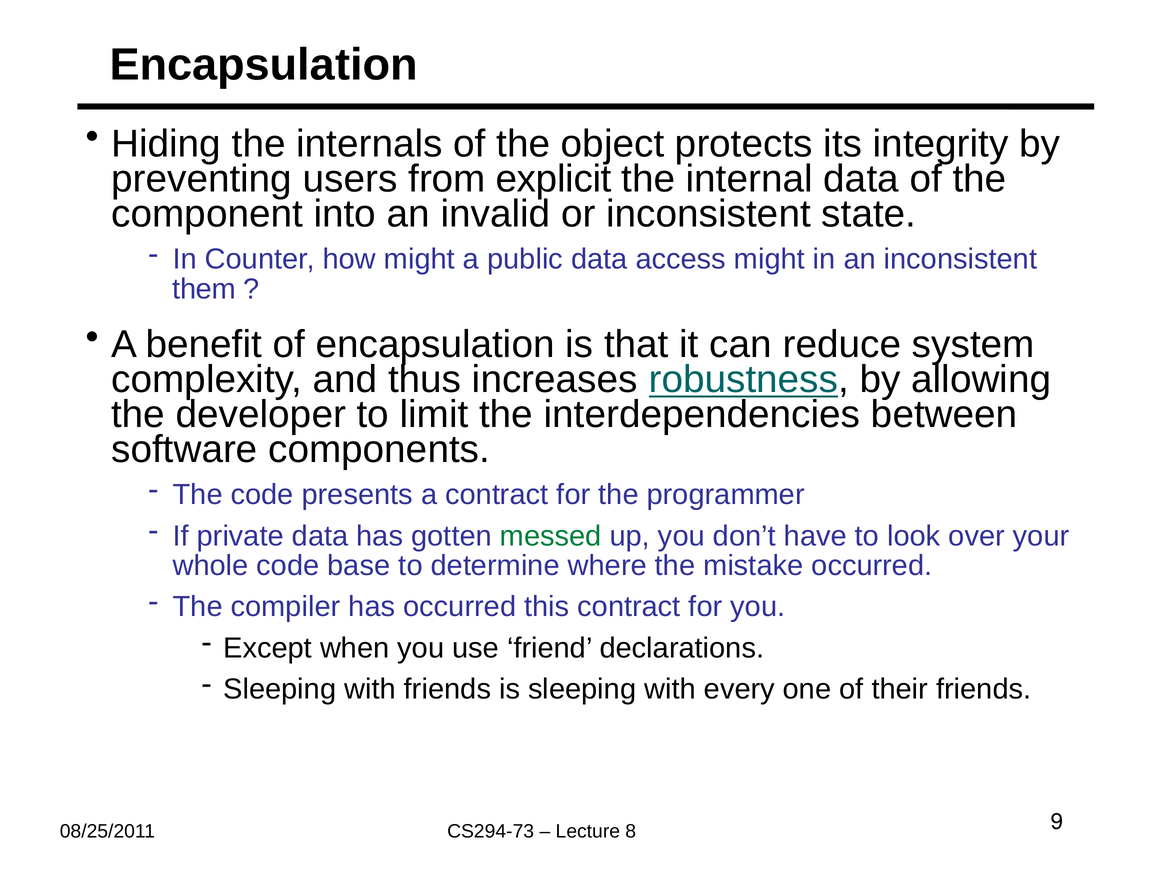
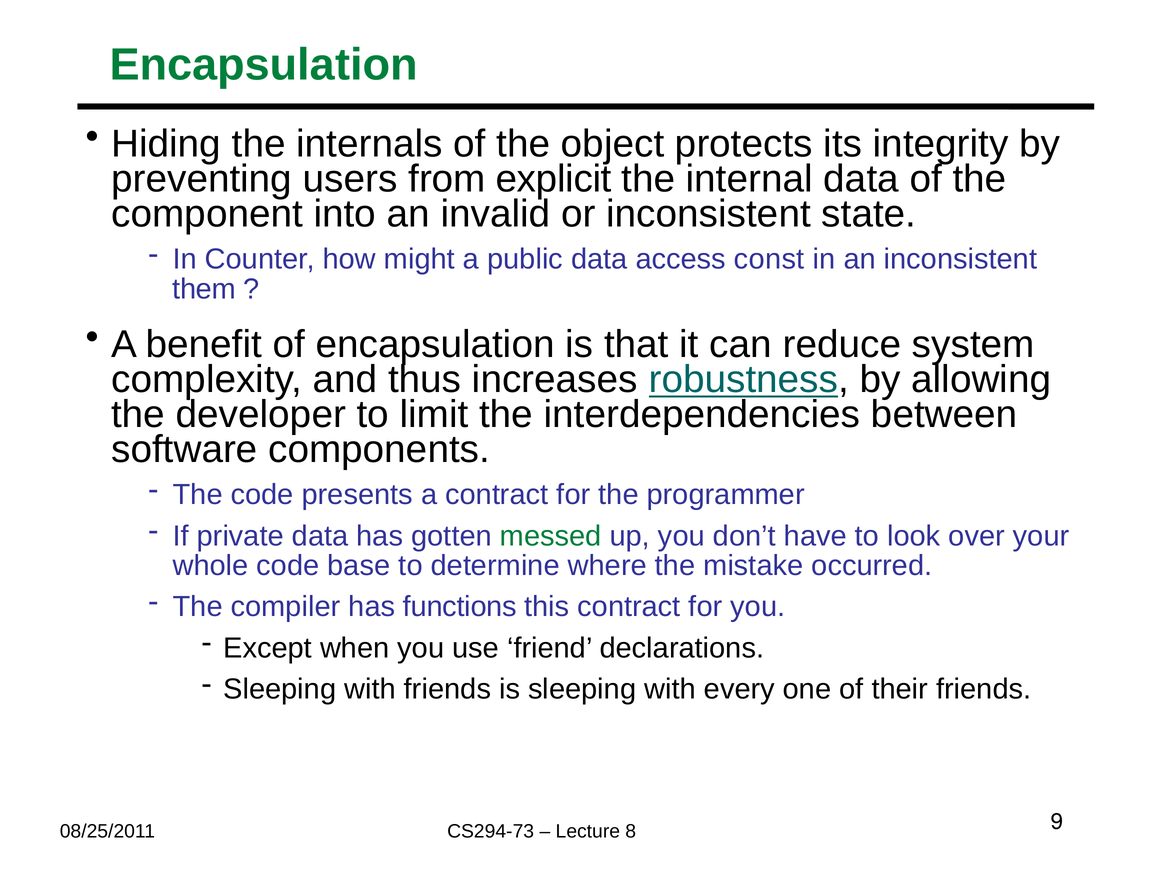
Encapsulation colour: black -> green (264, 65)
access might: might -> const (769, 259)
has occurred: occurred -> functions (460, 607)
